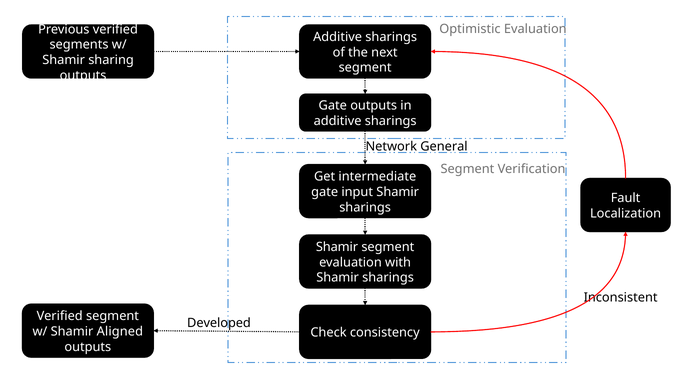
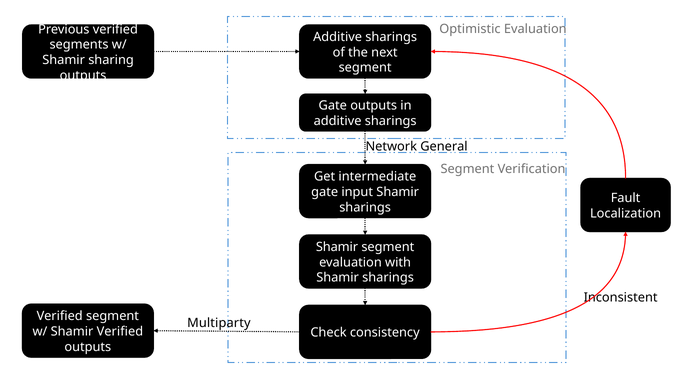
Developed: Developed -> Multiparty (219, 323)
Shamir Aligned: Aligned -> Verified (120, 332)
